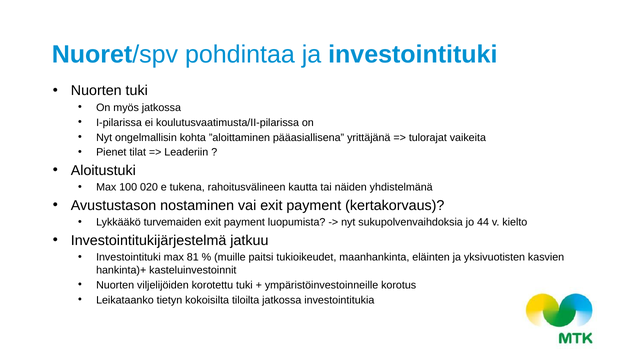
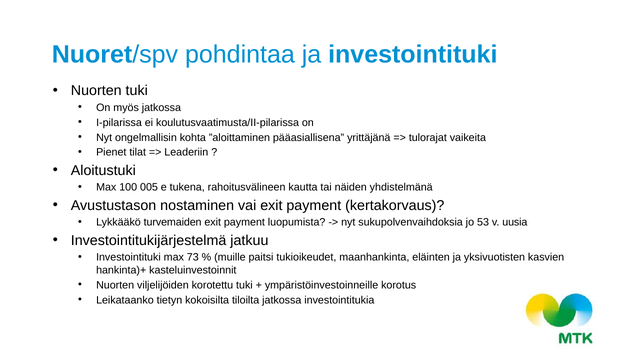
020: 020 -> 005 (149, 188)
44: 44 -> 53 (483, 223)
kielto: kielto -> uusia (515, 223)
81: 81 -> 73 (193, 258)
